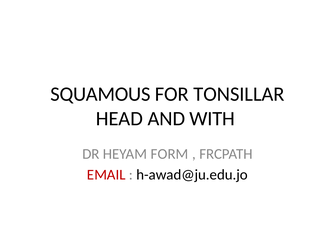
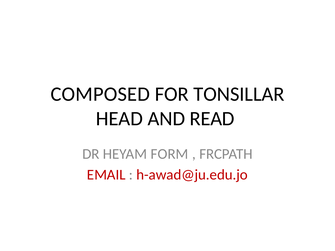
SQUAMOUS: SQUAMOUS -> COMPOSED (100, 94)
WITH: WITH -> READ (212, 119)
h-awad@ju.edu.jo colour: black -> red (192, 175)
